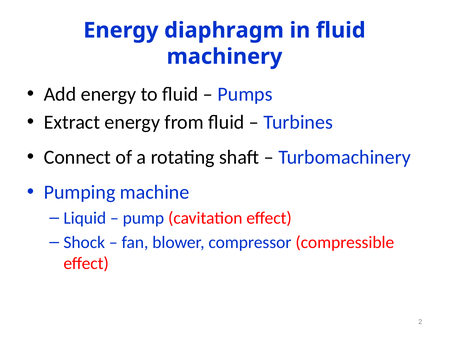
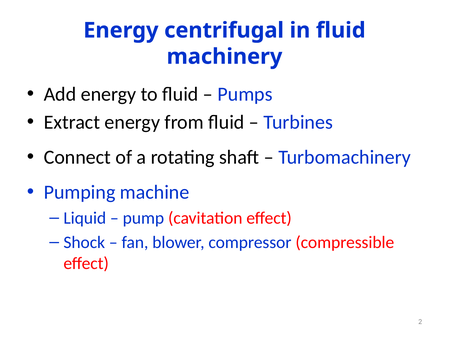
diaphragm: diaphragm -> centrifugal (224, 30)
